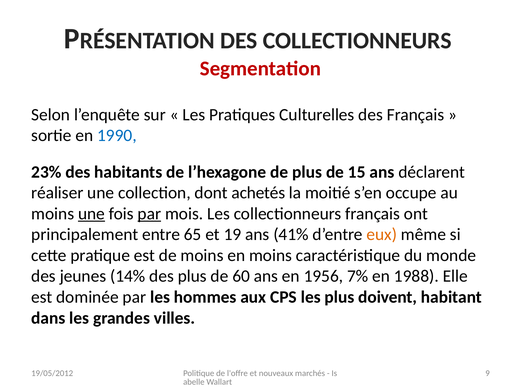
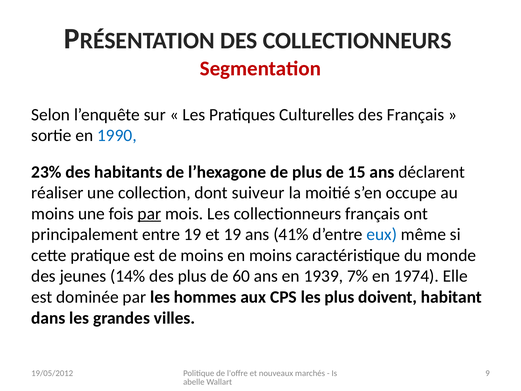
achetés: achetés -> suiveur (258, 193)
une underline: present -> none (91, 214)
entre 65: 65 -> 19 (193, 234)
eux colour: orange -> blue (382, 234)
1956: 1956 -> 1939 (323, 276)
1988: 1988 -> 1974 (416, 276)
